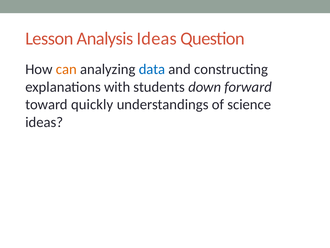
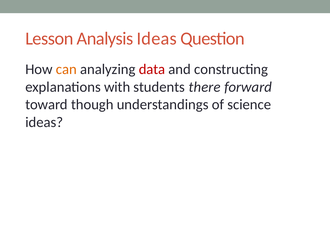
data colour: blue -> red (152, 69)
down: down -> there (205, 87)
quickly: quickly -> though (92, 104)
